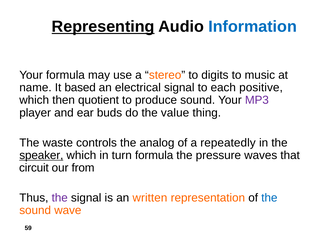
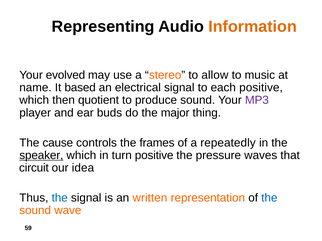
Representing underline: present -> none (103, 27)
Information colour: blue -> orange (253, 27)
Your formula: formula -> evolved (65, 75)
digits: digits -> allow (215, 75)
value: value -> major (175, 113)
waste: waste -> cause (58, 143)
analog: analog -> frames (157, 143)
turn formula: formula -> positive (154, 156)
from: from -> idea (83, 168)
the colour: purple -> blue (60, 198)
